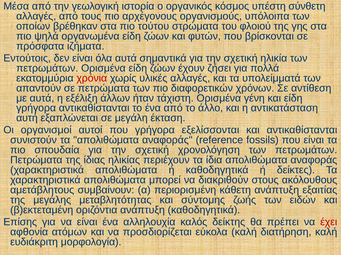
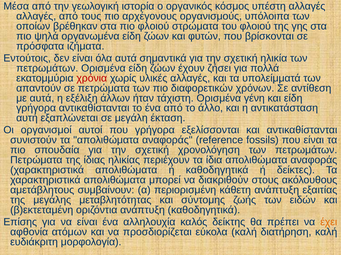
υπέστη σύνθετη: σύνθετη -> αλλαγές (307, 6)
πιο τούτου: τούτου -> φλοιού (153, 26)
έχει colour: red -> orange (329, 223)
